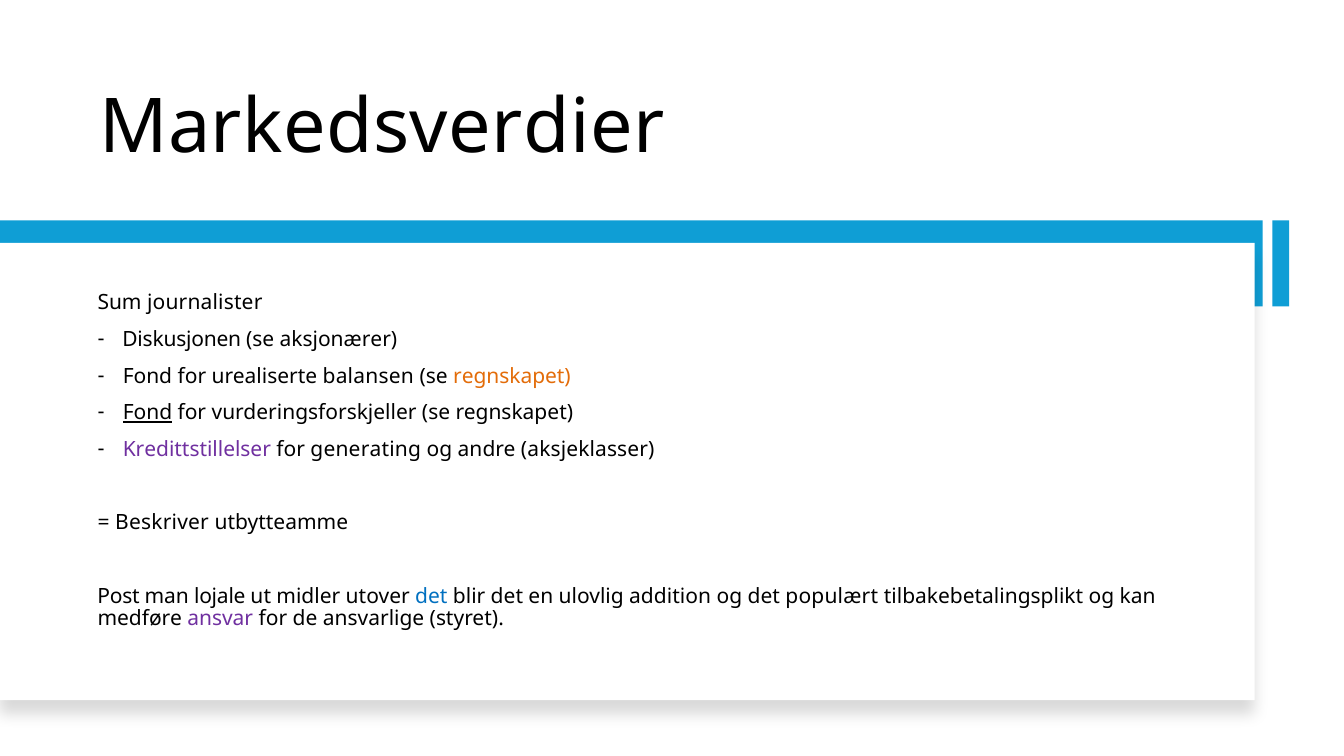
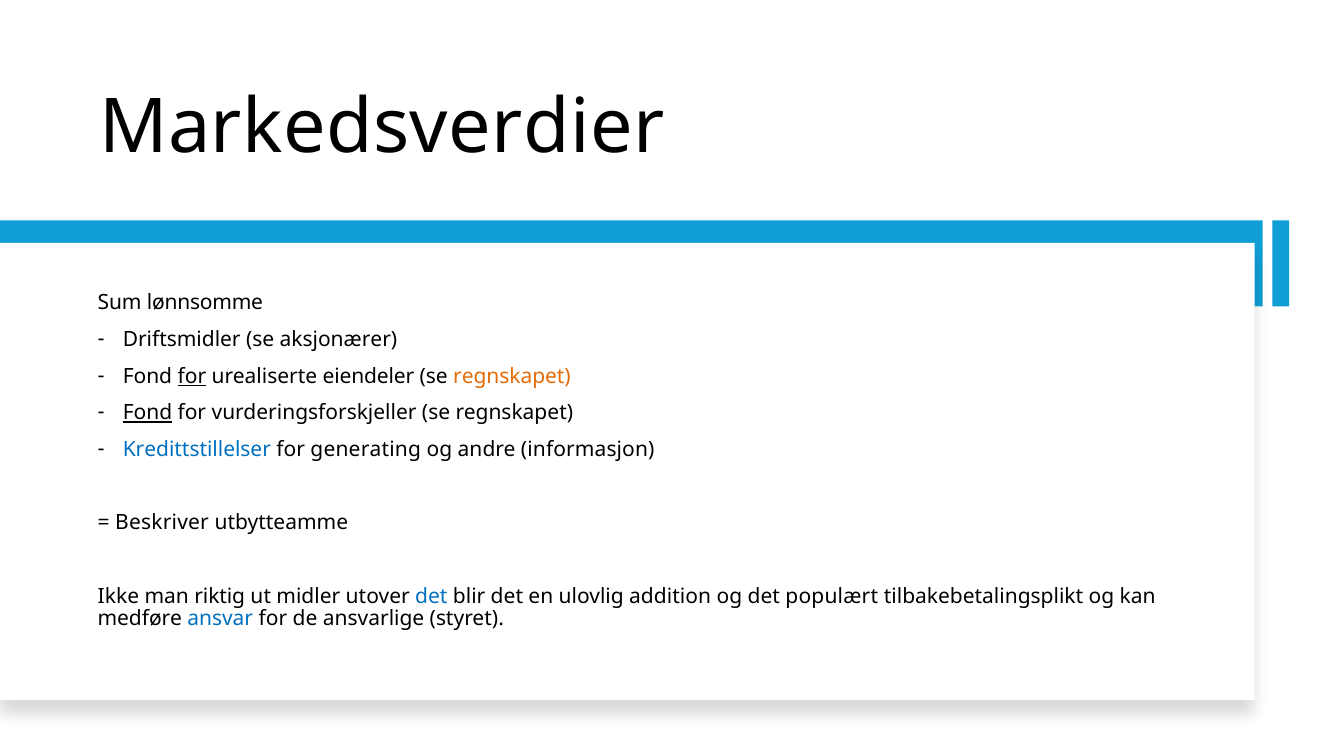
journalister: journalister -> lønnsomme (205, 303)
Diskusjonen: Diskusjonen -> Driftsmidler (182, 339)
for underline: none -> present (192, 376)
balansen: balansen -> eiendeler (368, 376)
Kredittstillelser colour: purple -> blue (197, 450)
aksjeklasser: aksjeklasser -> informasjon (588, 450)
Post: Post -> Ikke (118, 596)
lojale: lojale -> riktig (220, 596)
ansvar colour: purple -> blue (220, 619)
